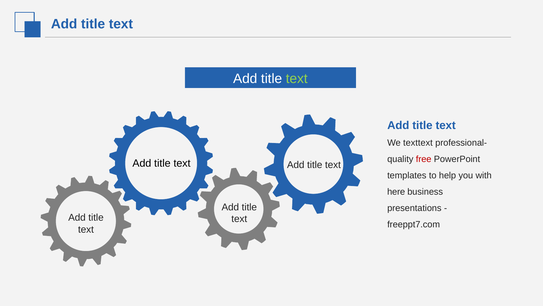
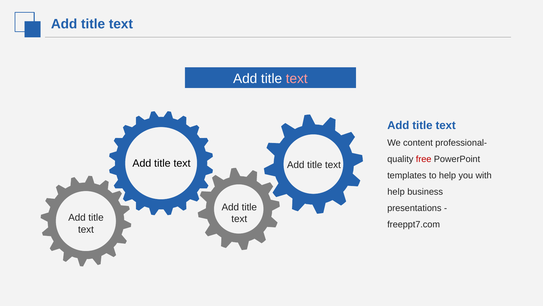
text colour: light green -> pink (297, 78)
texttext: texttext -> content (418, 143)
here: here -> help (396, 192)
